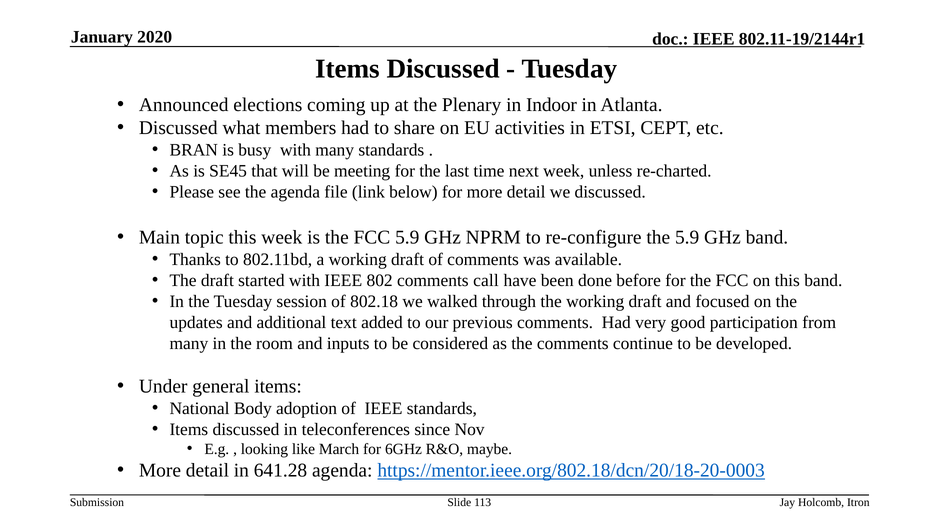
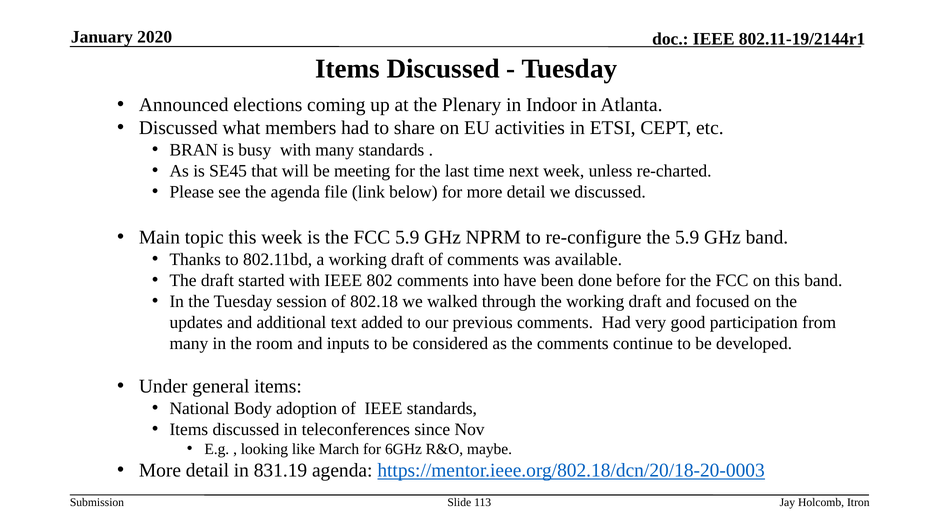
call: call -> into (486, 280)
641.28: 641.28 -> 831.19 (280, 470)
